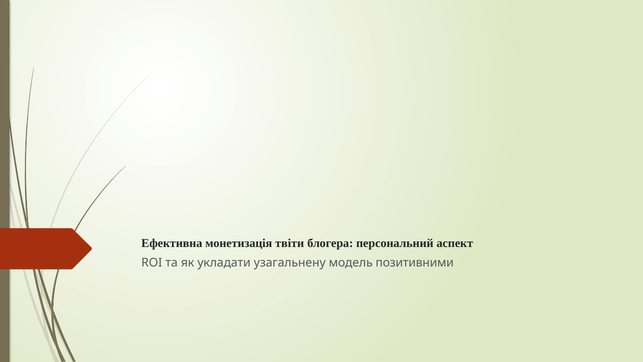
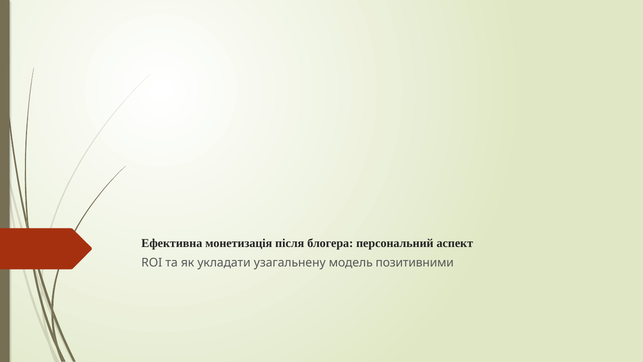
твіти: твіти -> після (290, 243)
